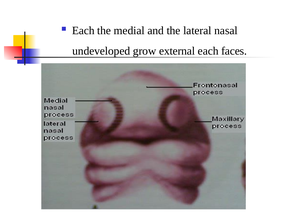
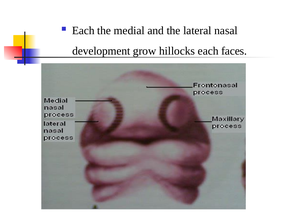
undeveloped: undeveloped -> development (101, 51)
external: external -> hillocks (177, 51)
